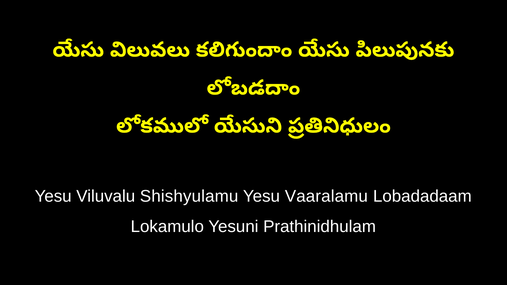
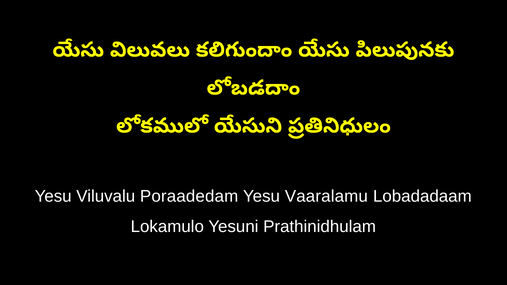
Shishyulamu: Shishyulamu -> Poraadedam (189, 196)
